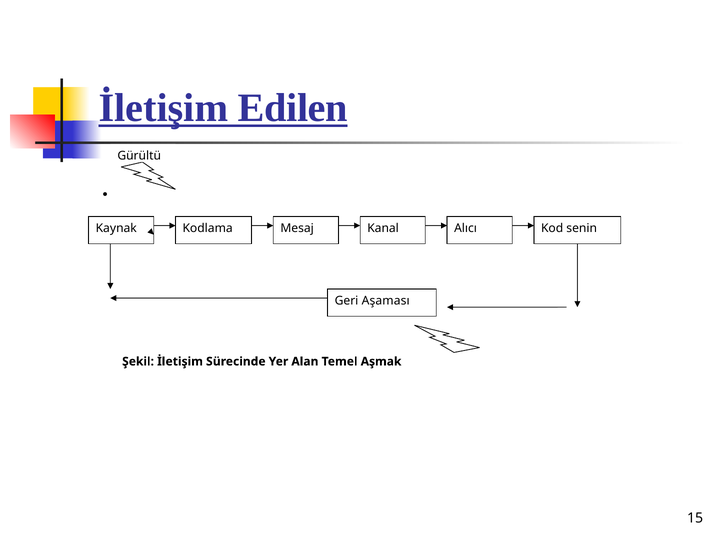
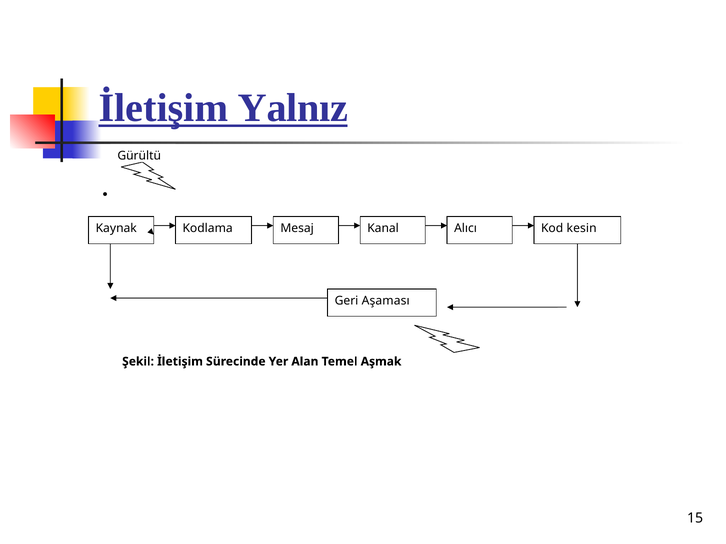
Edilen: Edilen -> Yalnız (293, 108)
senin: senin -> kesin (582, 228)
